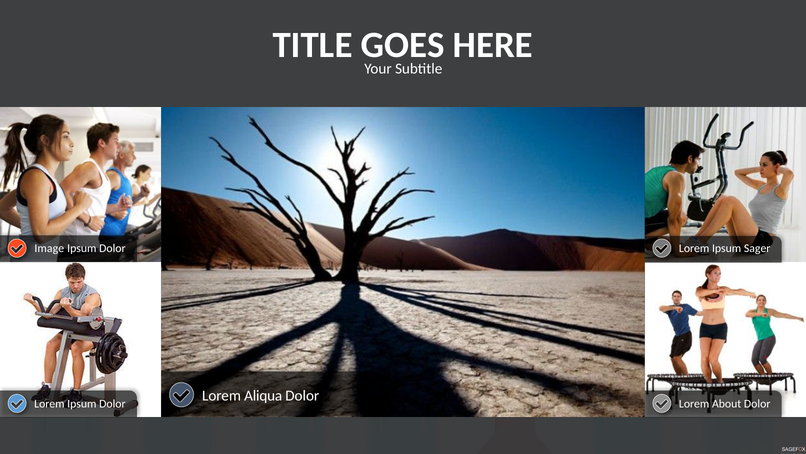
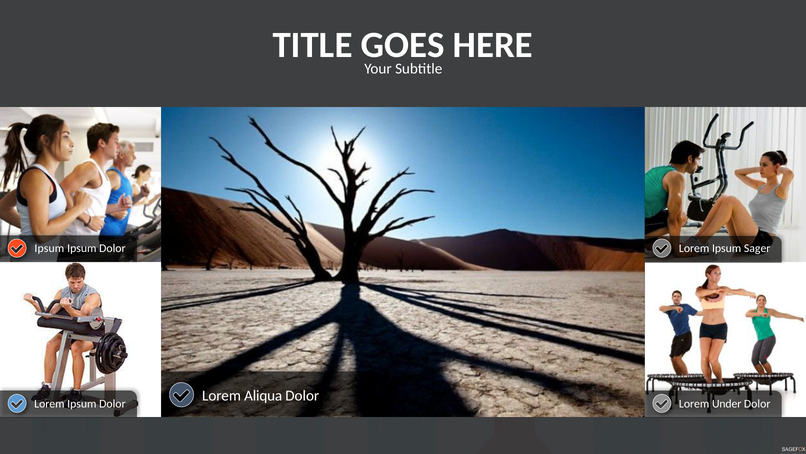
Image: Image -> Ipsum (49, 248)
About: About -> Under (727, 403)
